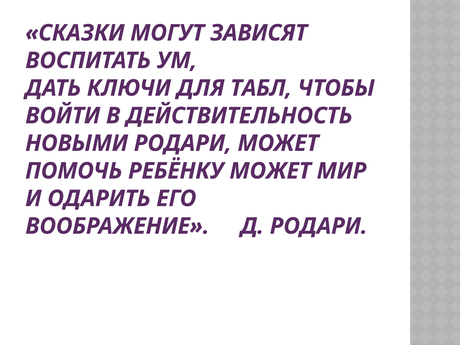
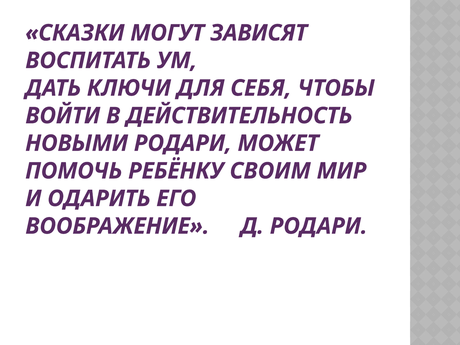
ТАБЛ: ТАБЛ -> СЕБЯ (261, 88)
РЕБЁНКУ МОЖЕТ: МОЖЕТ -> СВОИМ (270, 171)
